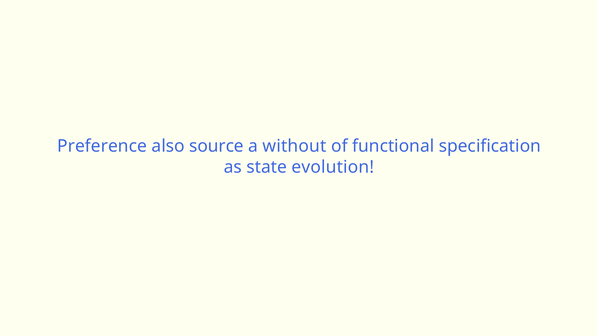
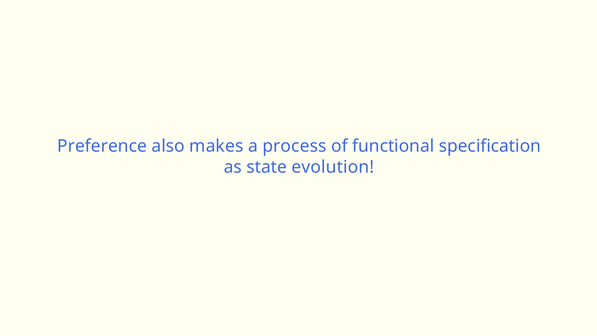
source: source -> makes (216, 146)
without: without -> process (294, 146)
